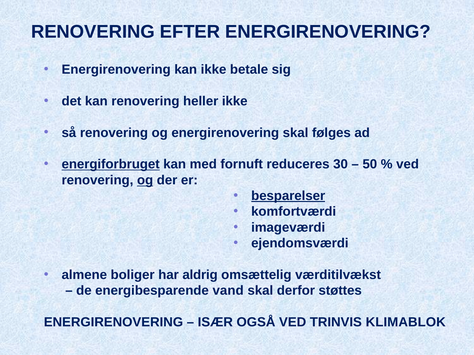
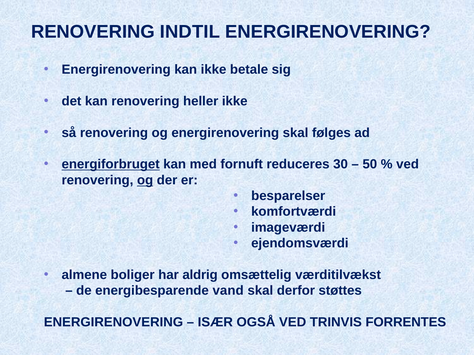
EFTER: EFTER -> INDTIL (190, 32)
besparelser underline: present -> none (288, 196)
KLIMABLOK: KLIMABLOK -> FORRENTES (406, 323)
